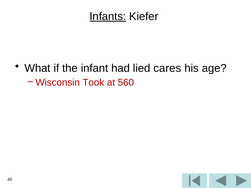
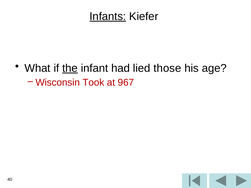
the underline: none -> present (70, 68)
cares: cares -> those (167, 68)
560: 560 -> 967 (126, 83)
